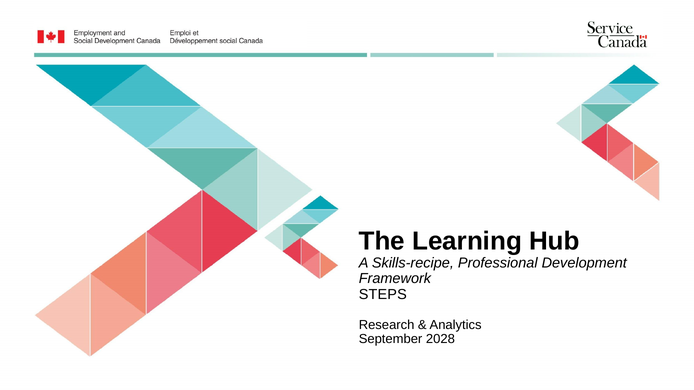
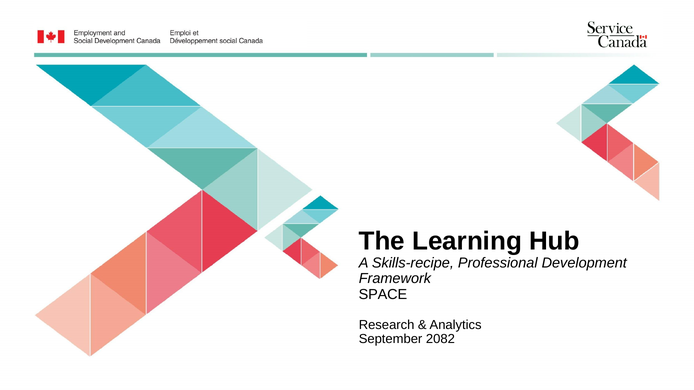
STEPS: STEPS -> SPACE (383, 295)
2028: 2028 -> 2082 (440, 339)
